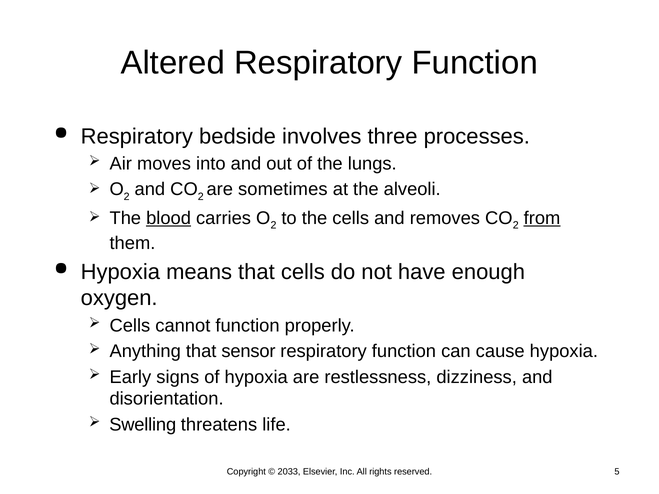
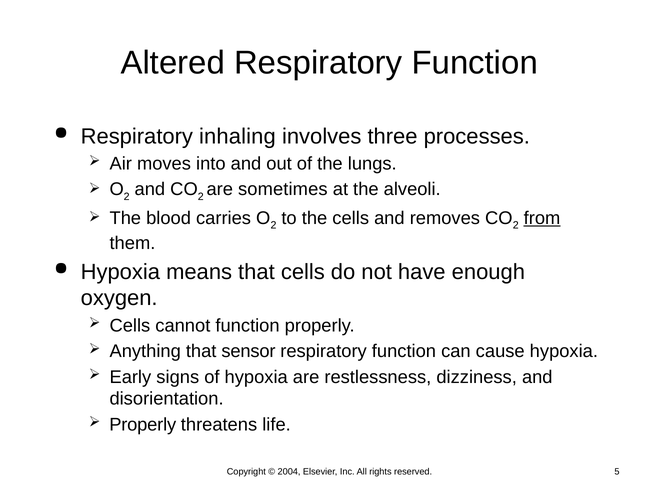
bedside: bedside -> inhaling (237, 136)
blood underline: present -> none (169, 218)
Swelling: Swelling -> Properly (143, 425)
2033: 2033 -> 2004 (289, 472)
